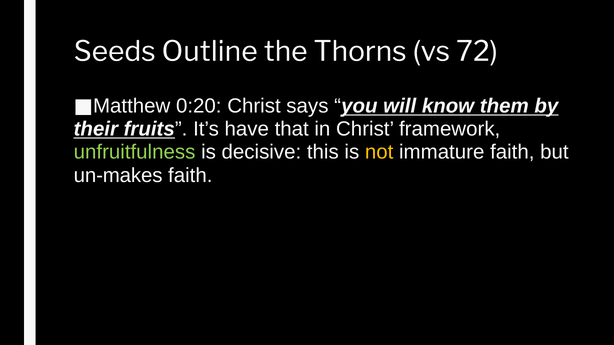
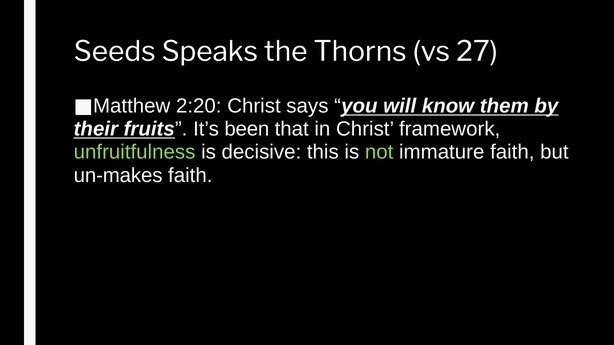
Outline: Outline -> Speaks (210, 52)
72: 72 -> 27 (477, 52)
0:20: 0:20 -> 2:20 (199, 106)
have: have -> been (247, 129)
not colour: yellow -> light green (379, 152)
